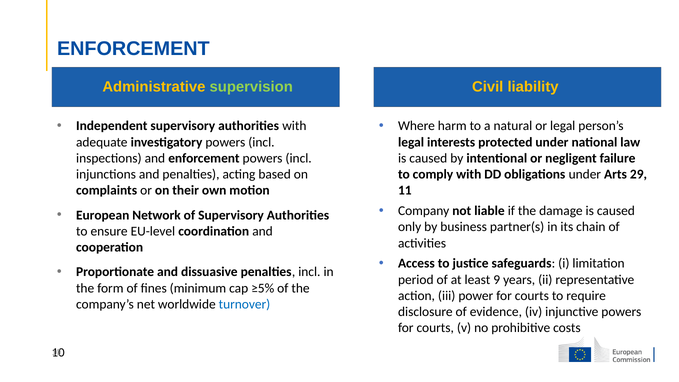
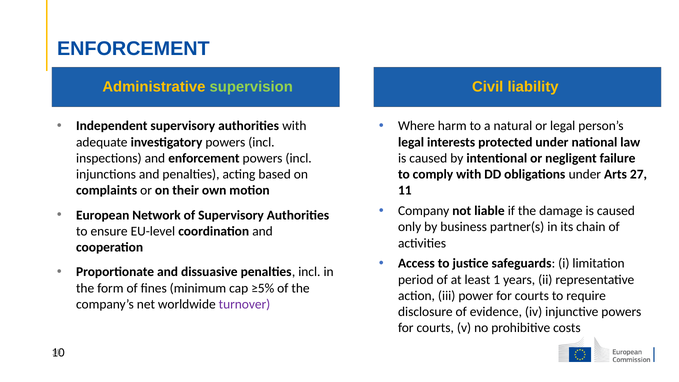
29: 29 -> 27 (638, 174)
9: 9 -> 1 (497, 280)
turnover colour: blue -> purple (244, 304)
